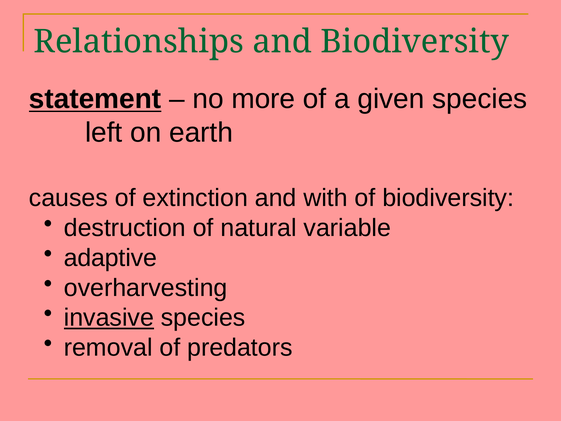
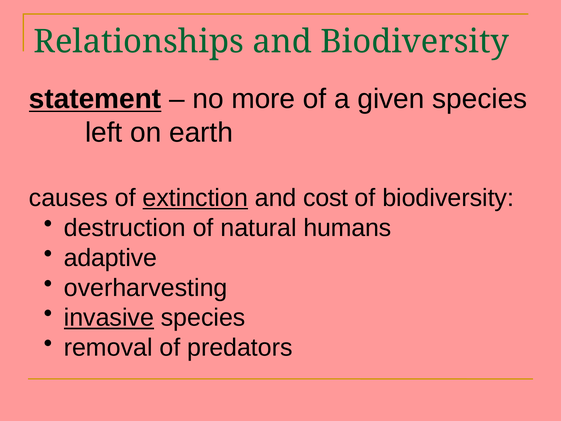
extinction underline: none -> present (195, 198)
with: with -> cost (326, 198)
variable: variable -> humans (347, 228)
